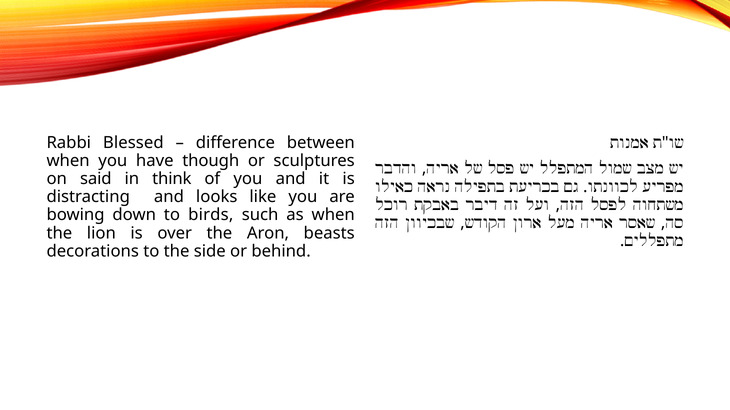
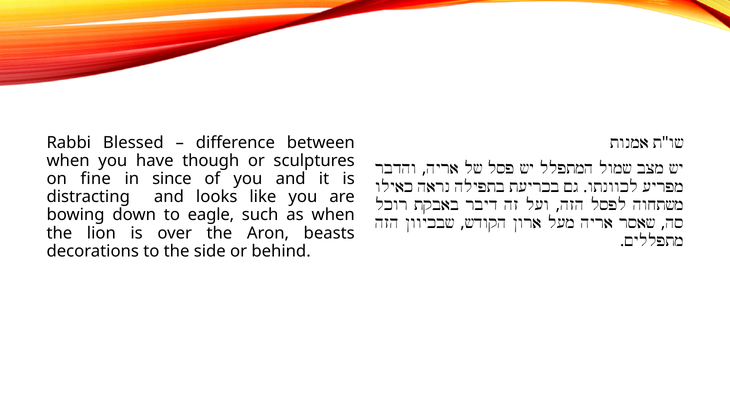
said: said -> fine (96, 179)
think: think -> since (172, 179)
birds: birds -> eagle (211, 215)
